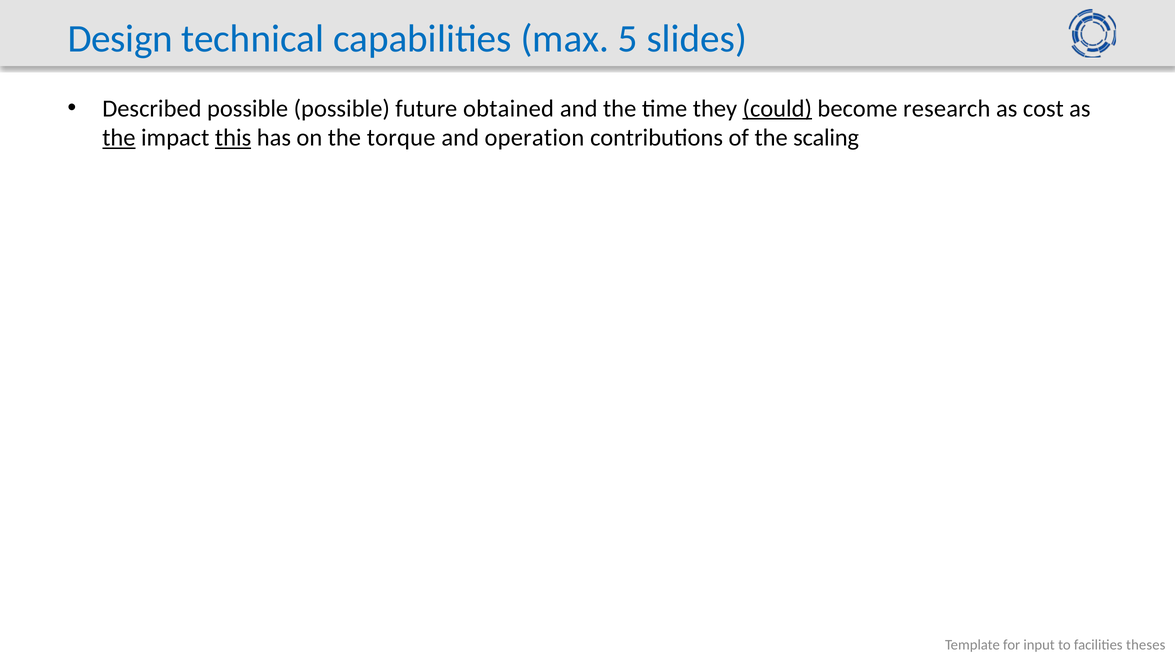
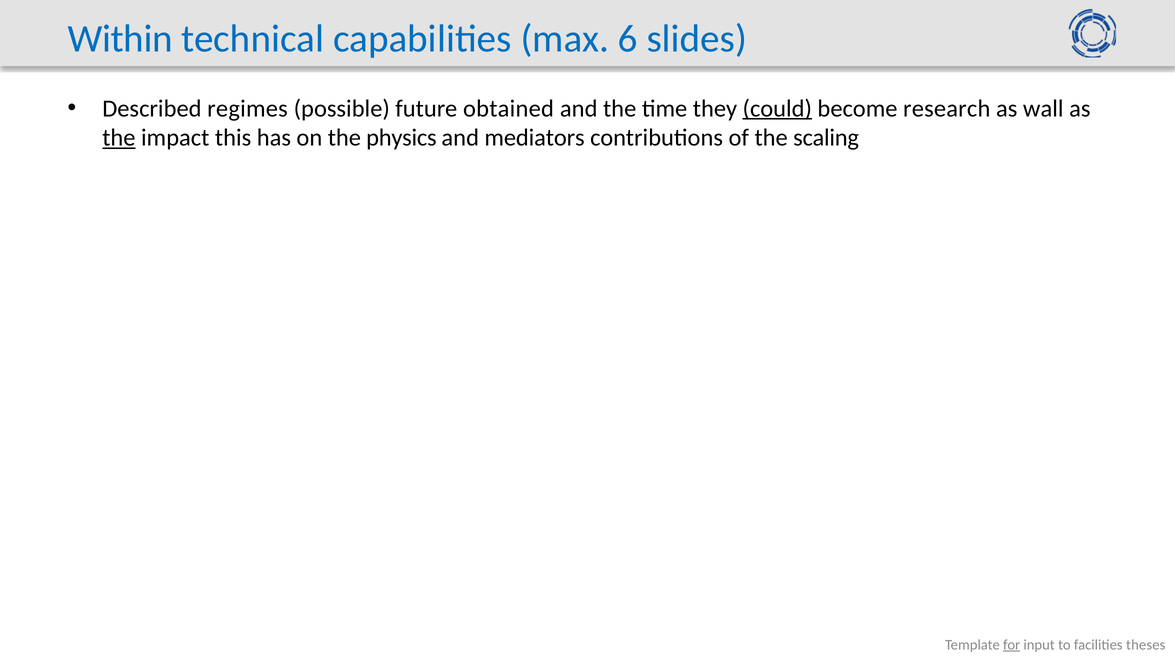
Design: Design -> Within (120, 39)
5: 5 -> 6 (628, 39)
Described possible: possible -> regimes (247, 108)
cost: cost -> wall (1043, 108)
this underline: present -> none (233, 138)
torque: torque -> physics (401, 138)
operation: operation -> mediators (535, 138)
for underline: none -> present (1012, 645)
